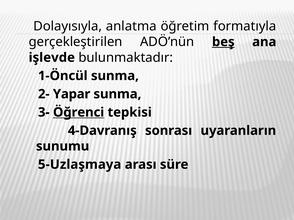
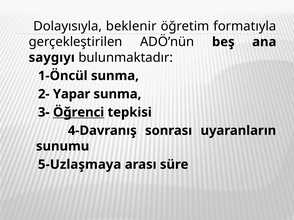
anlatma: anlatma -> beklenir (131, 26)
beş underline: present -> none (223, 42)
işlevde: işlevde -> saygıyı (52, 58)
